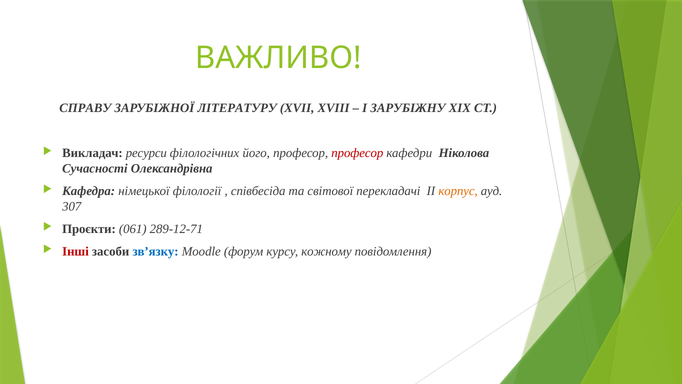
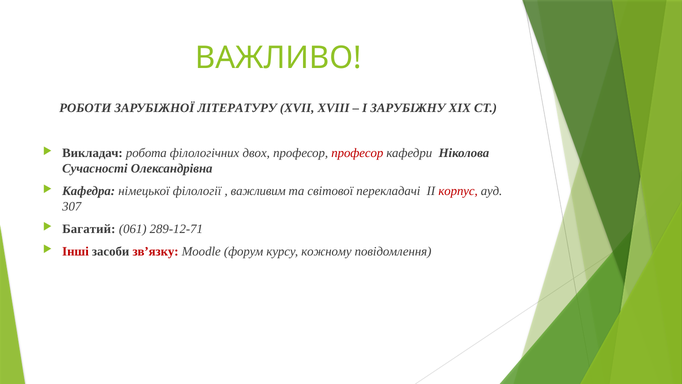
СПРАВУ: СПРАВУ -> РОБОТИ (85, 108)
ресурси: ресурси -> робота (146, 153)
його: його -> двох (256, 153)
співбесіда: співбесіда -> важливим (258, 191)
корпус colour: orange -> red (458, 191)
Проєкти: Проєкти -> Багатий (89, 229)
зв’язку colour: blue -> red (156, 251)
